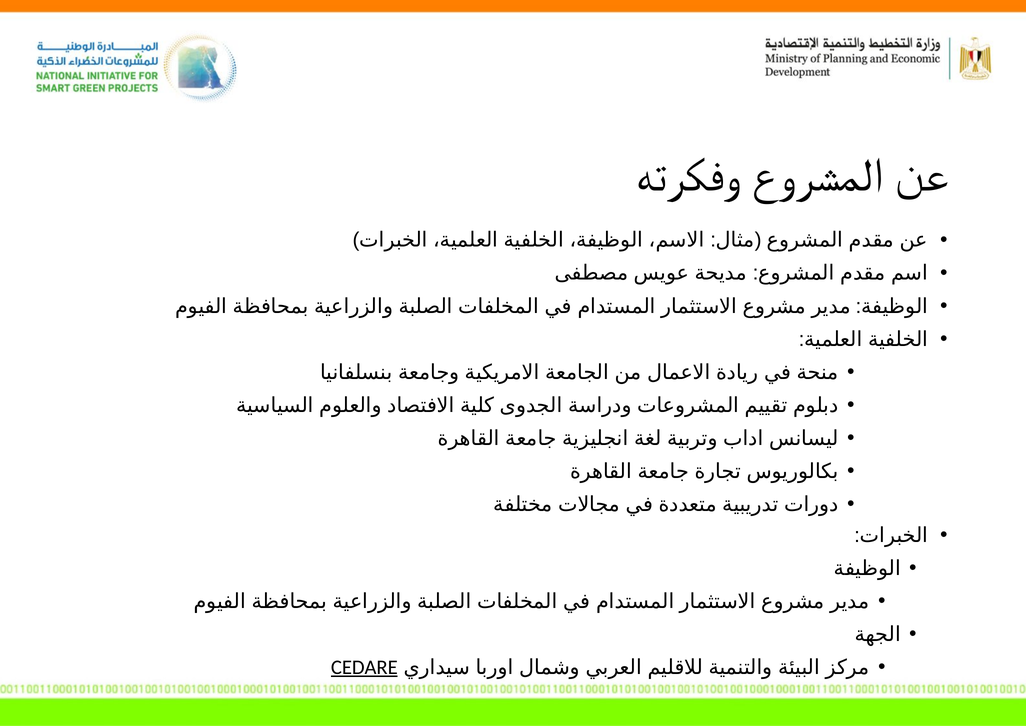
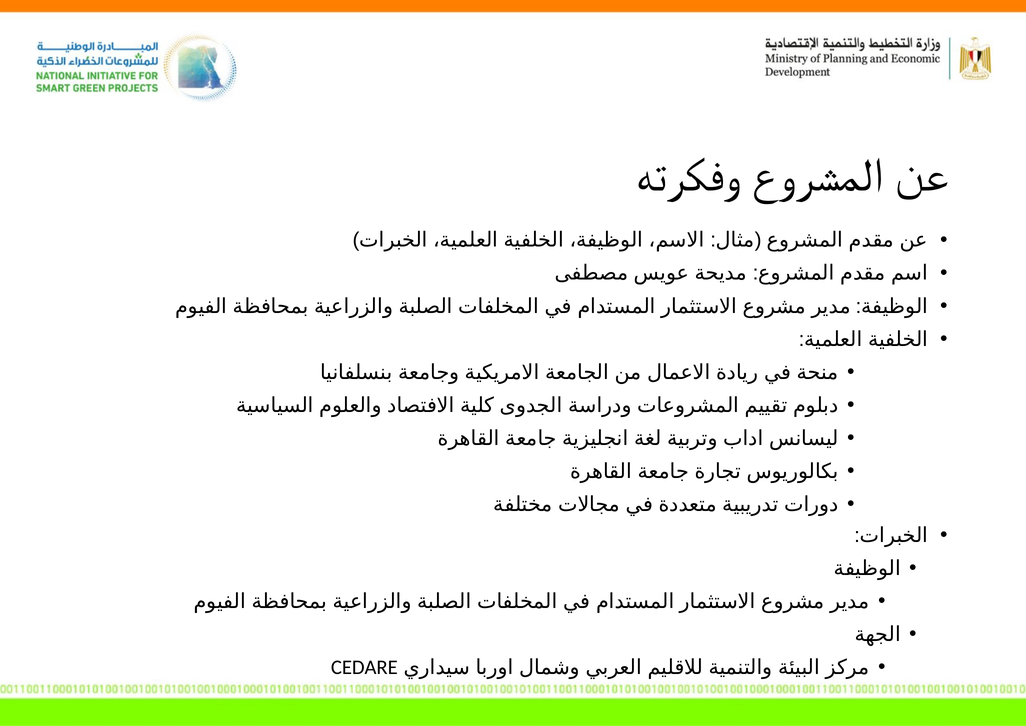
CEDARE underline: present -> none (364, 667)
